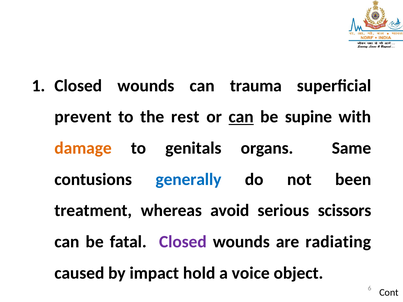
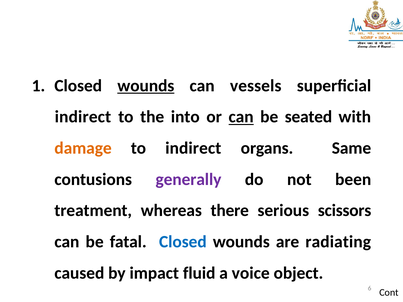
wounds underline: none -> present (146, 86)
trauma: trauma -> vessels (256, 86)
prevent: prevent -> indirect (83, 117)
rest: rest -> into (185, 117)
supine: supine -> seated (309, 117)
to genitals: genitals -> indirect (193, 148)
generally colour: blue -> purple (188, 179)
avoid: avoid -> there (230, 211)
Closed colour: purple -> blue (183, 242)
hold: hold -> fluid (199, 273)
